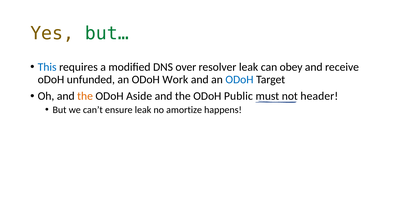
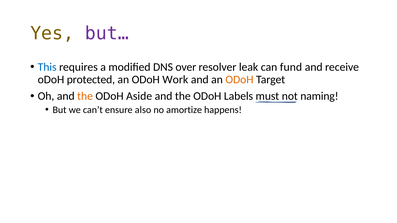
but… colour: green -> purple (107, 33)
obey: obey -> fund (291, 67)
unfunded: unfunded -> protected (91, 80)
ODoH colour: blue -> orange (239, 80)
Public: Public -> Labels (239, 96)
header: header -> naming (319, 96)
ensure leak: leak -> also (143, 110)
